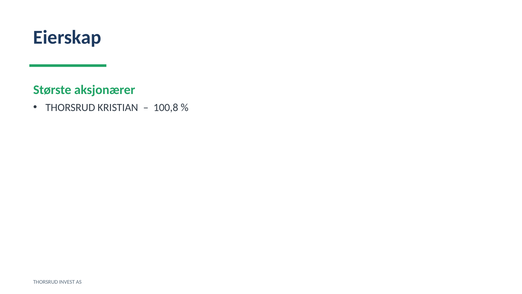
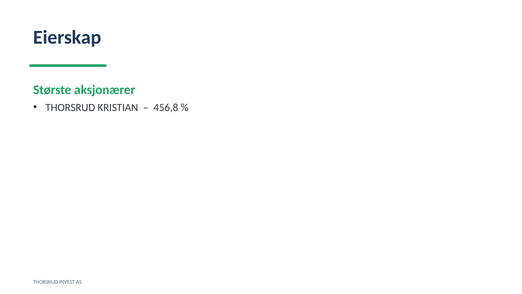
100,8: 100,8 -> 456,8 (166, 107)
